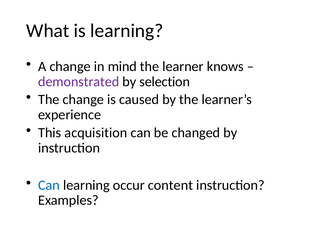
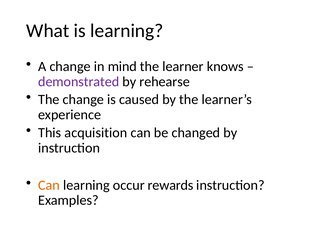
selection: selection -> rehearse (165, 82)
Can colour: blue -> orange (49, 185)
content: content -> rewards (171, 185)
